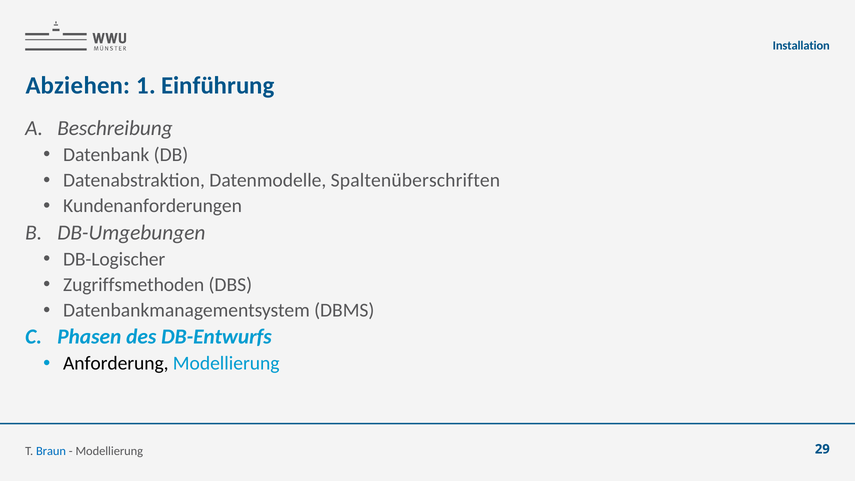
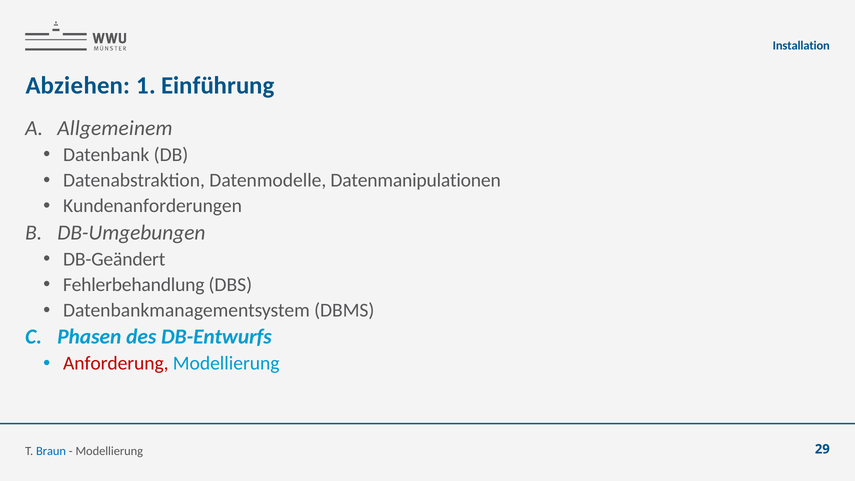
Beschreibung: Beschreibung -> Allgemeinem (115, 128)
Spaltenüberschriften: Spaltenüberschriften -> Datenmanipulationen (416, 180)
DB-Logischer: DB-Logischer -> DB-Geändert (114, 259)
Zugriffsmethoden: Zugriffsmethoden -> Fehlerbehandlung (134, 285)
Anforderung colour: black -> red (116, 363)
